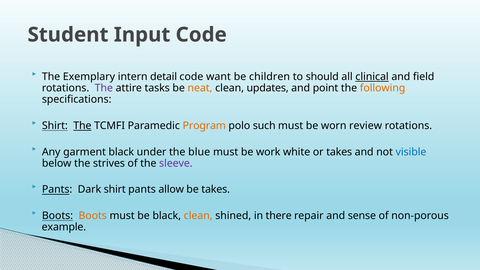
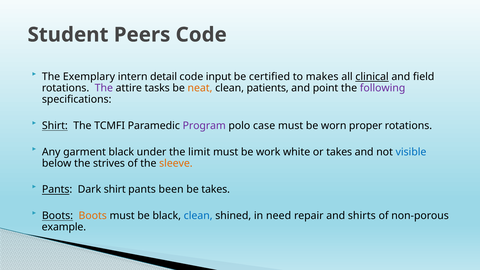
Input: Input -> Peers (142, 35)
want: want -> input (219, 77)
children: children -> certified (270, 77)
should: should -> makes (322, 77)
updates: updates -> patients (268, 88)
following colour: orange -> purple (383, 88)
The underline: present -> none (82, 126)
Program colour: orange -> purple (204, 126)
such: such -> case (264, 126)
review: review -> proper (366, 126)
blue: blue -> limit (199, 152)
sleeve colour: purple -> orange (176, 163)
allow: allow -> been (171, 190)
clean colour: orange -> blue (198, 216)
there: there -> need (279, 216)
sense: sense -> shirts (362, 216)
